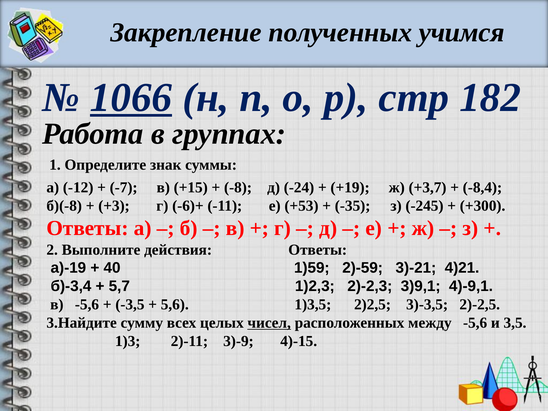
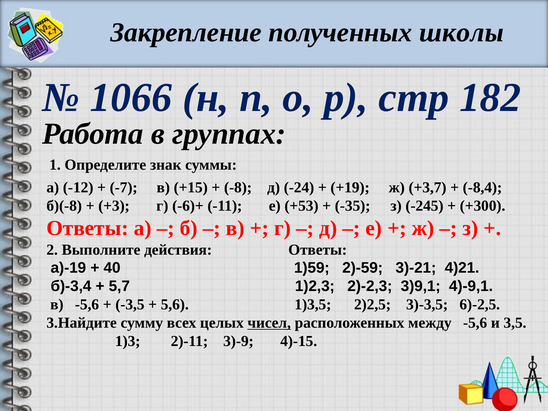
учимся: учимся -> школы (461, 32)
1066 underline: present -> none (131, 98)
2)-2,5: 2)-2,5 -> 6)-2,5 (480, 304)
